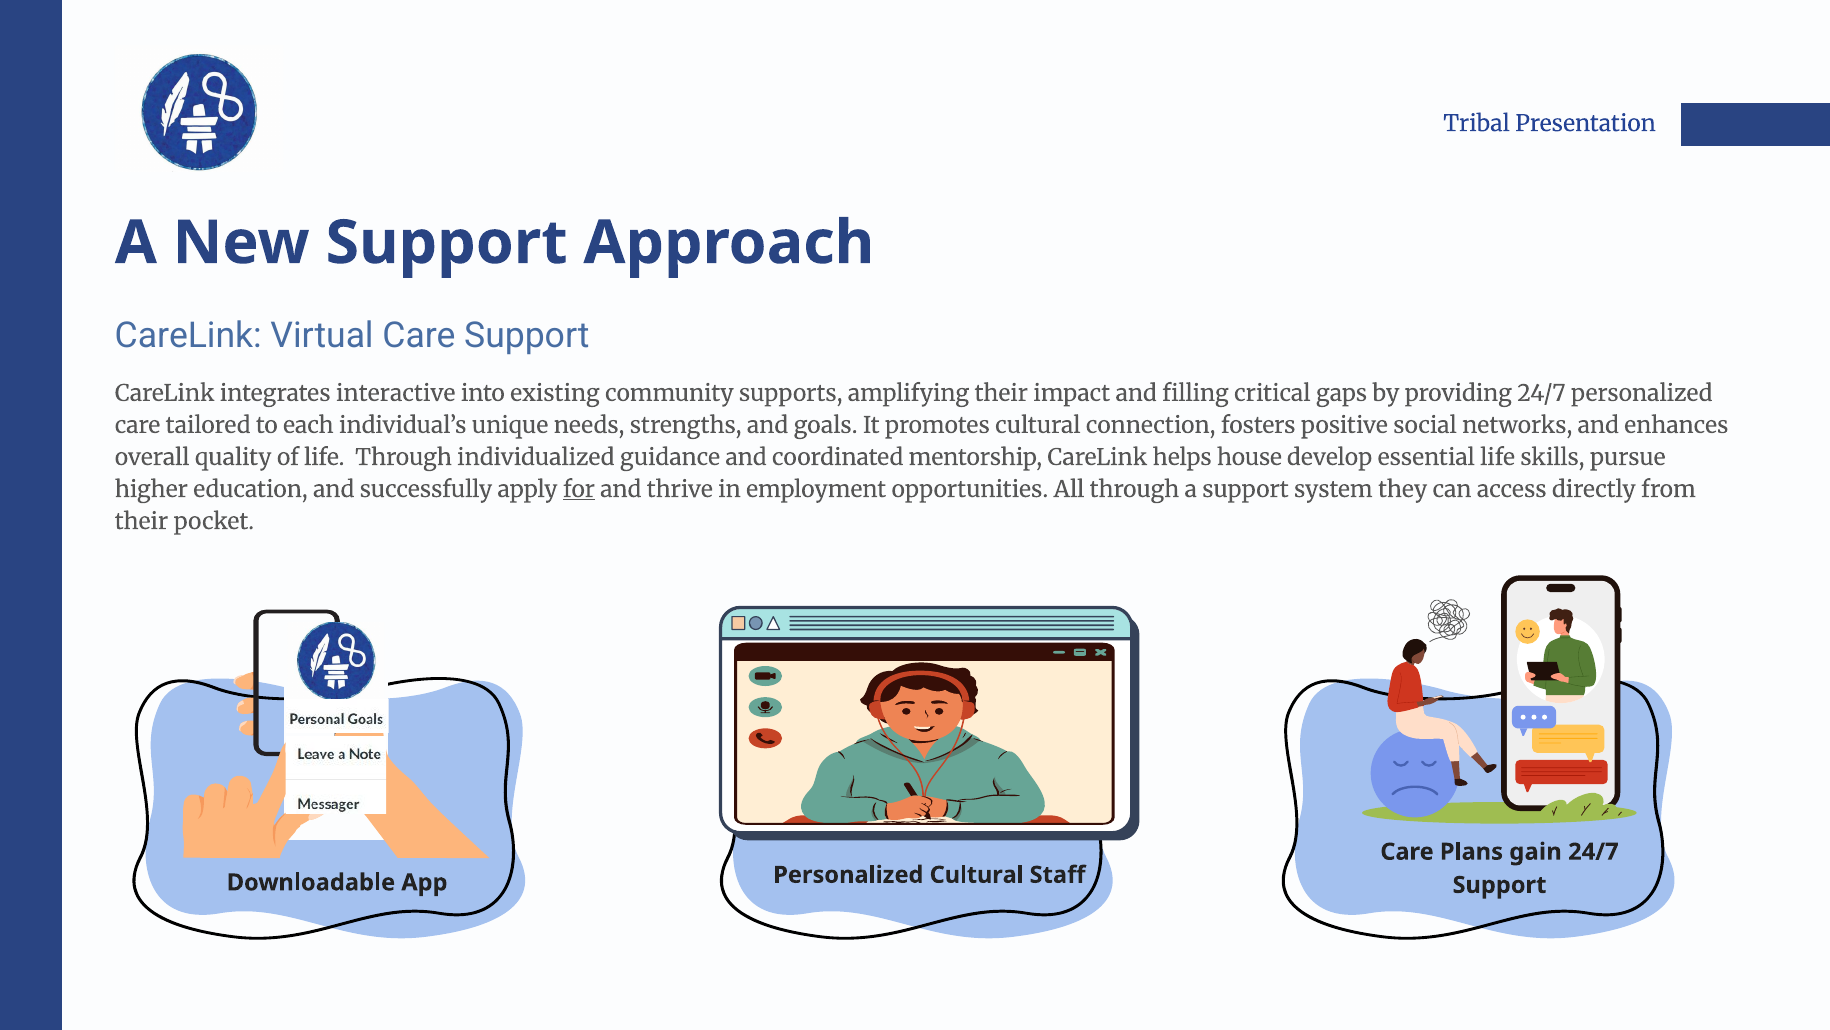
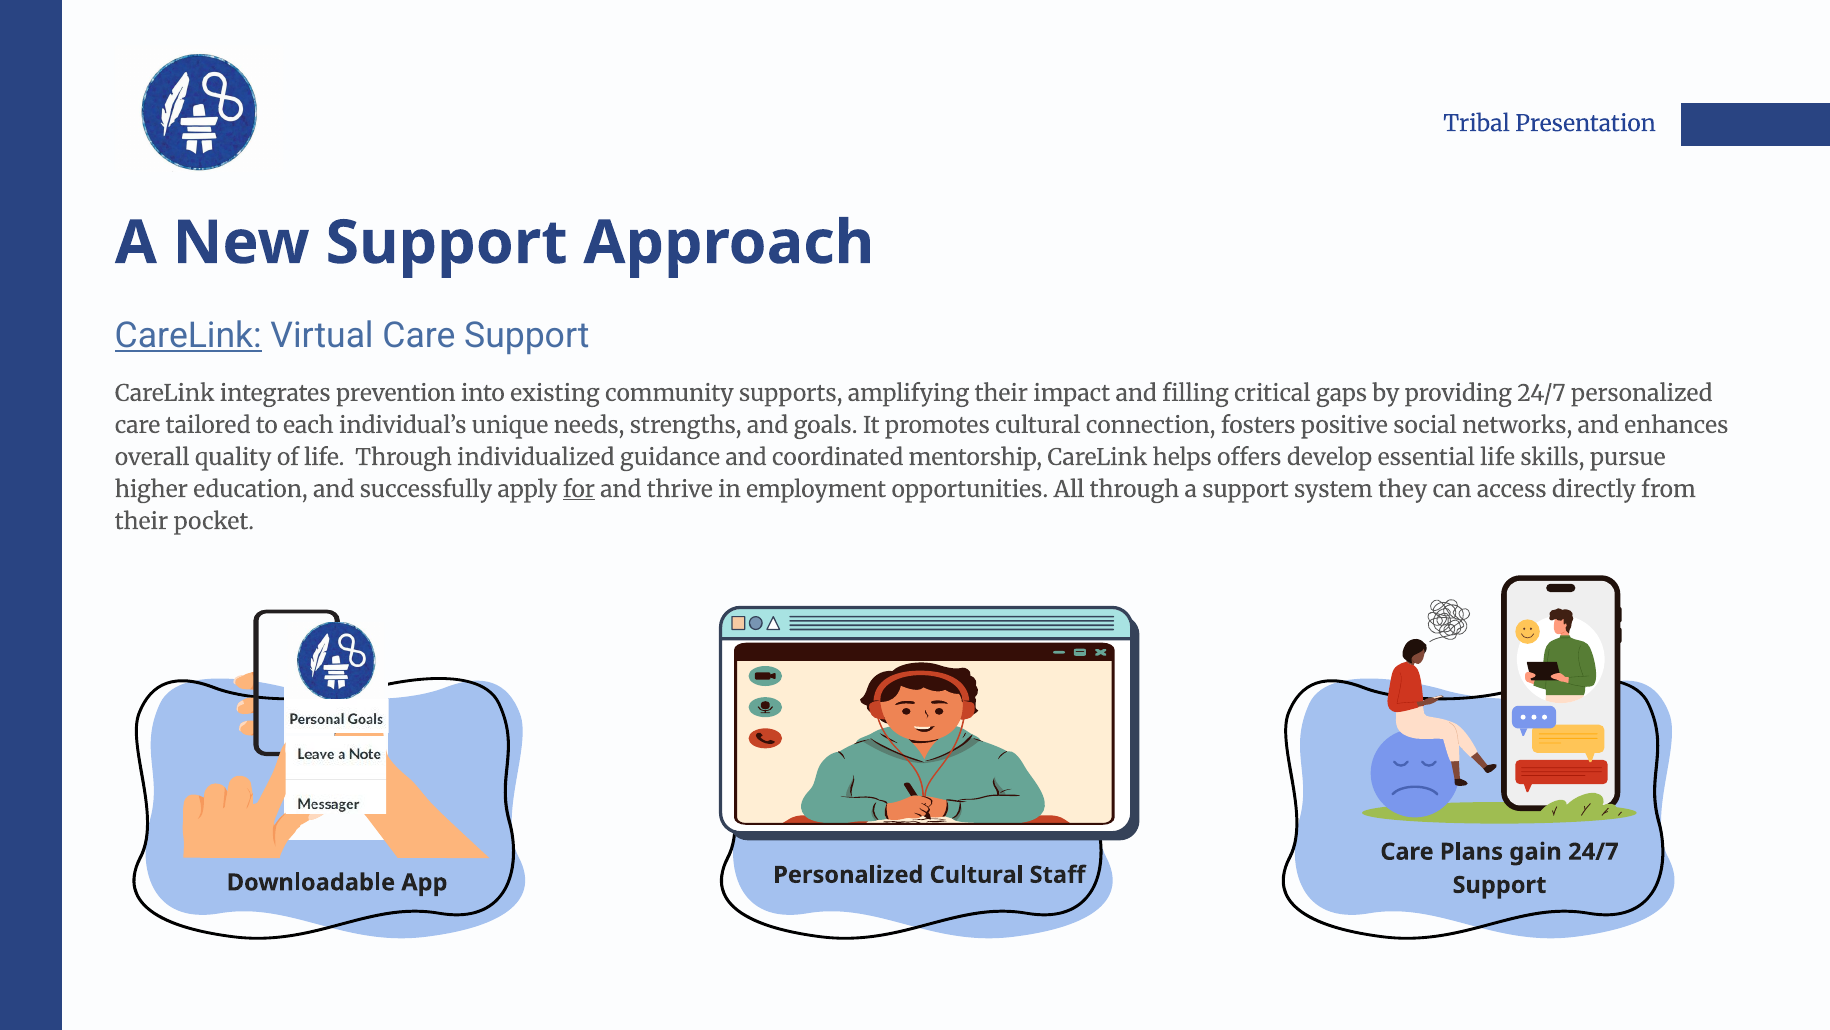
CareLink underline: none -> present (188, 336)
interactive: interactive -> prevention (396, 393)
house: house -> offers (1249, 457)
